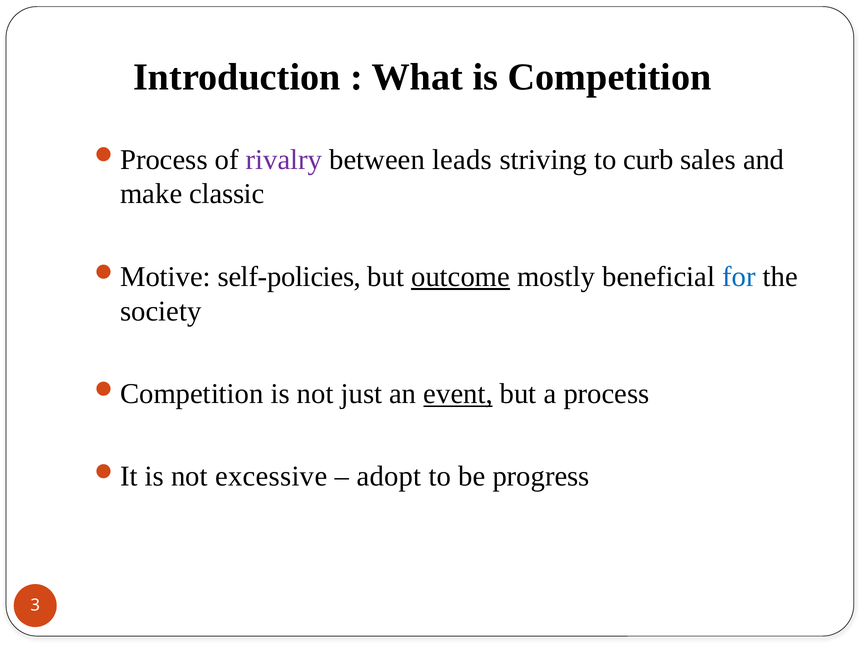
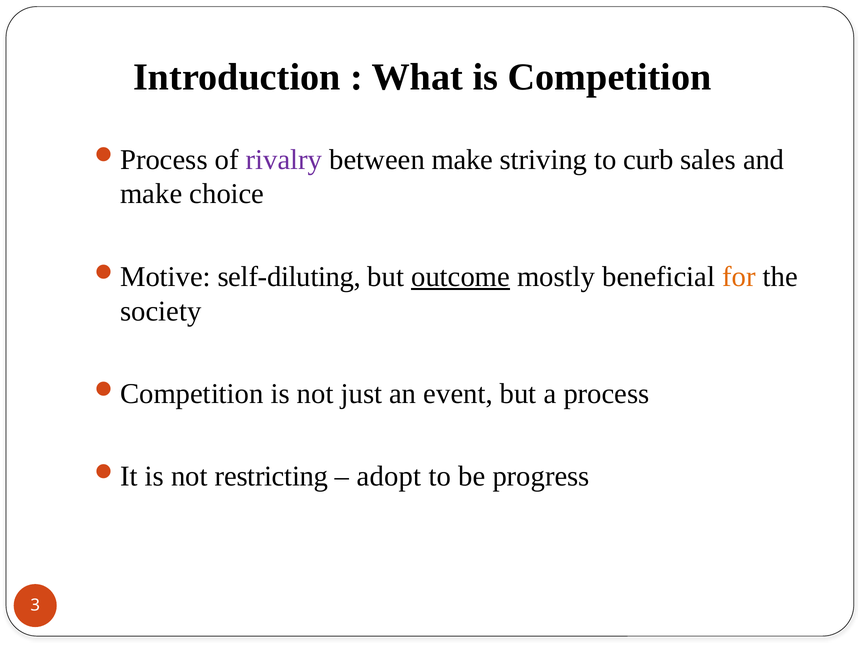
between leads: leads -> make (462, 160)
classic: classic -> choice (227, 194)
self-policies: self-policies -> self-diluting (289, 277)
for colour: blue -> orange (739, 277)
event underline: present -> none (458, 394)
excessive: excessive -> restricting (271, 476)
